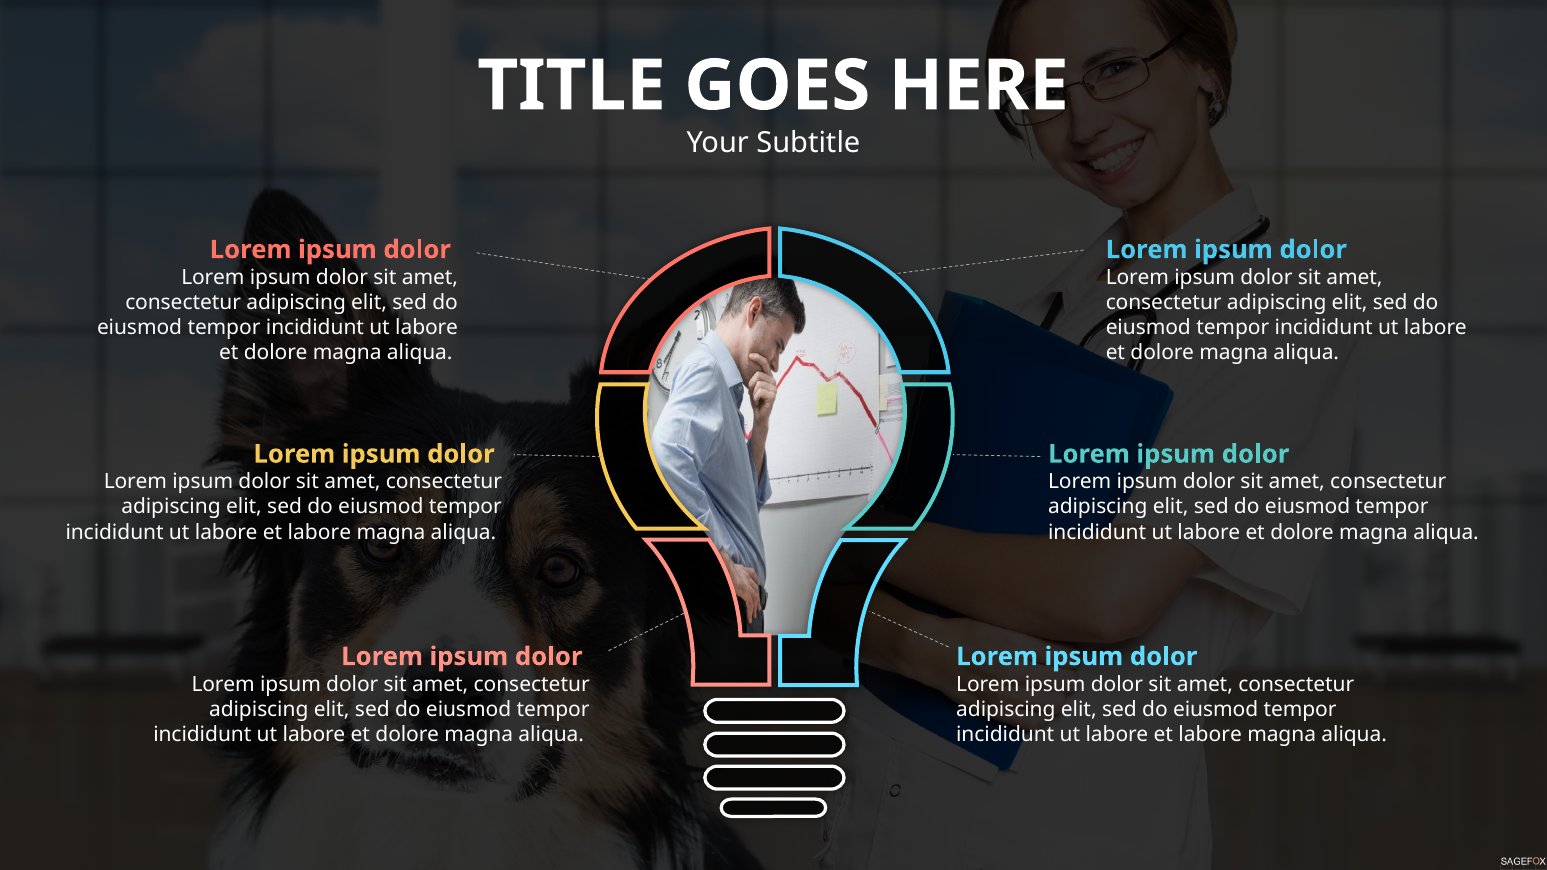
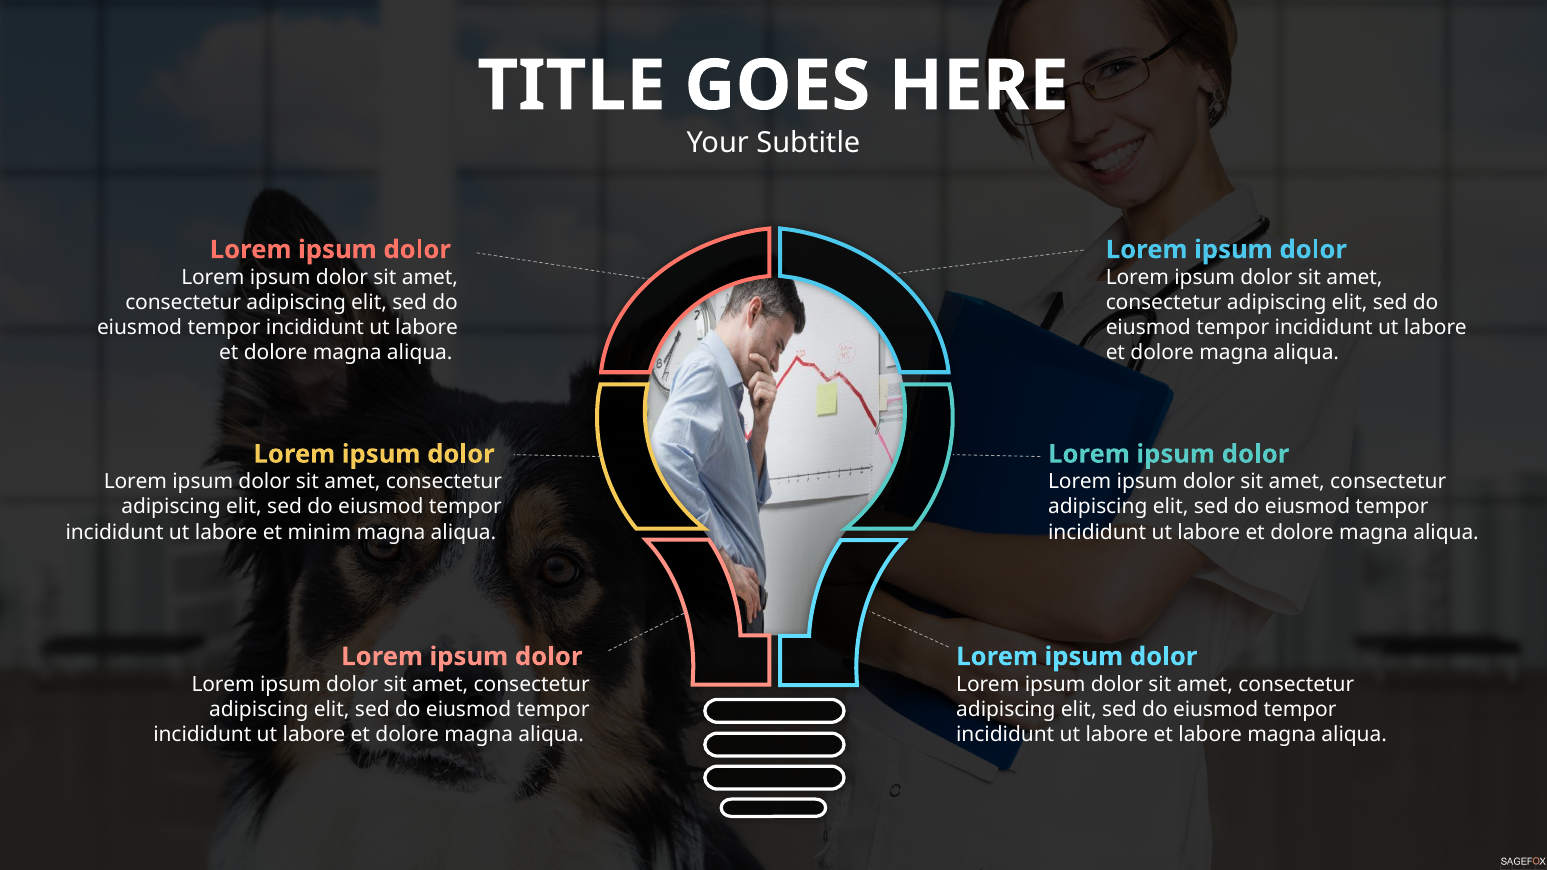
labore: labore -> minim (319, 532)
